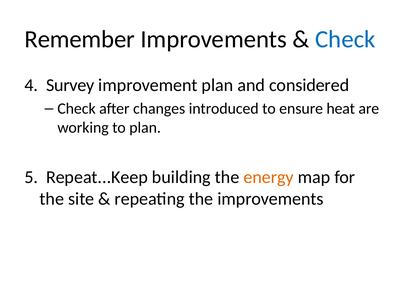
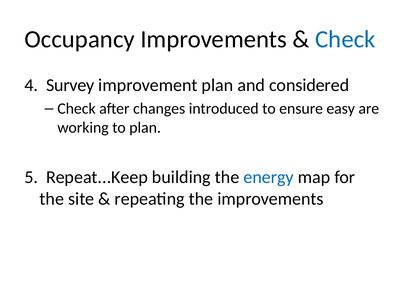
Remember: Remember -> Occupancy (80, 39)
heat: heat -> easy (341, 108)
energy colour: orange -> blue (269, 177)
